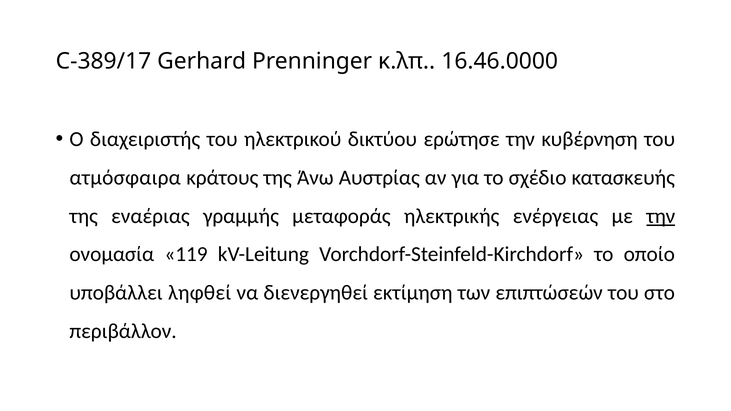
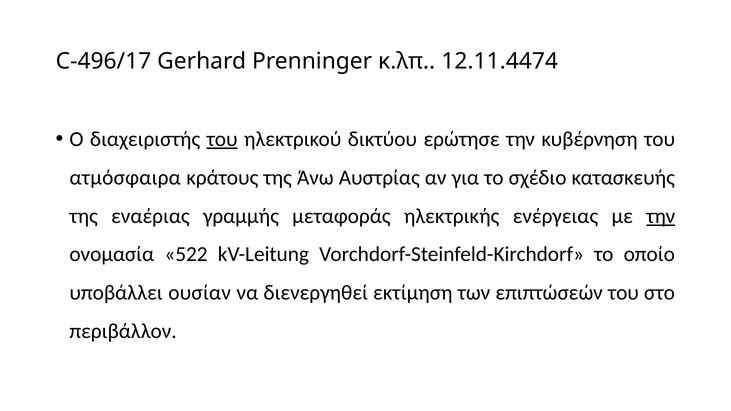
C-389/17: C-389/17 -> C-496/17 (103, 61)
16.46.0000: 16.46.0000 -> 12.11.4474 (500, 61)
του underline: none -> present (222, 139)
119: 119 -> 522 (186, 254)
ληφθεί: ληφθεί -> ουσίαν (200, 293)
